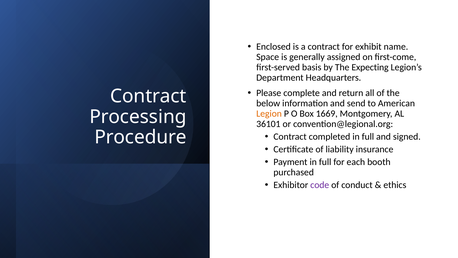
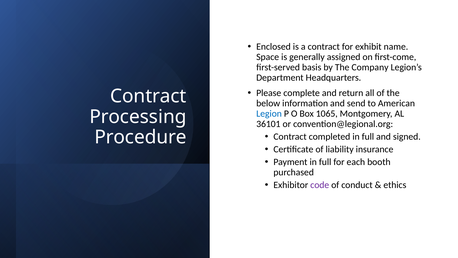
Expecting: Expecting -> Company (370, 67)
Legion colour: orange -> blue (269, 113)
1669: 1669 -> 1065 (327, 113)
